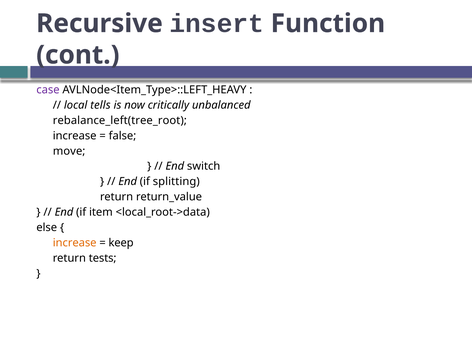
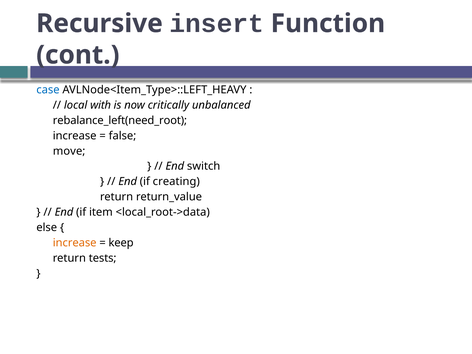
case colour: purple -> blue (48, 90)
tells: tells -> with (101, 105)
rebalance_left(tree_root: rebalance_left(tree_root -> rebalance_left(need_root (120, 120)
splitting: splitting -> creating (176, 182)
